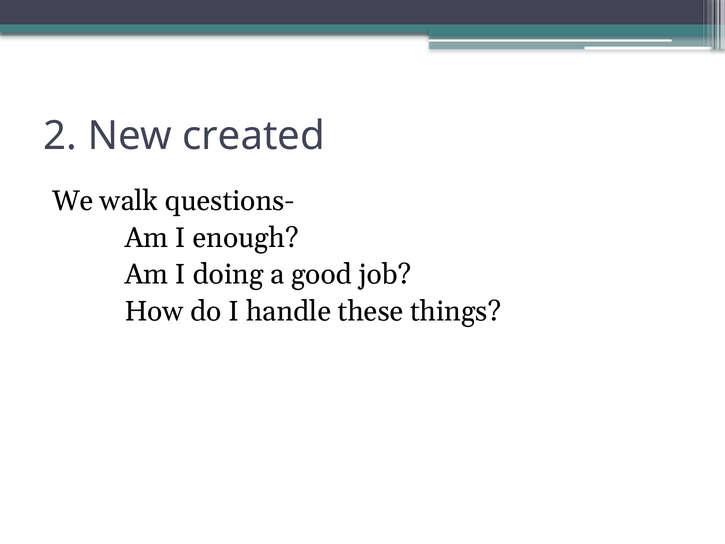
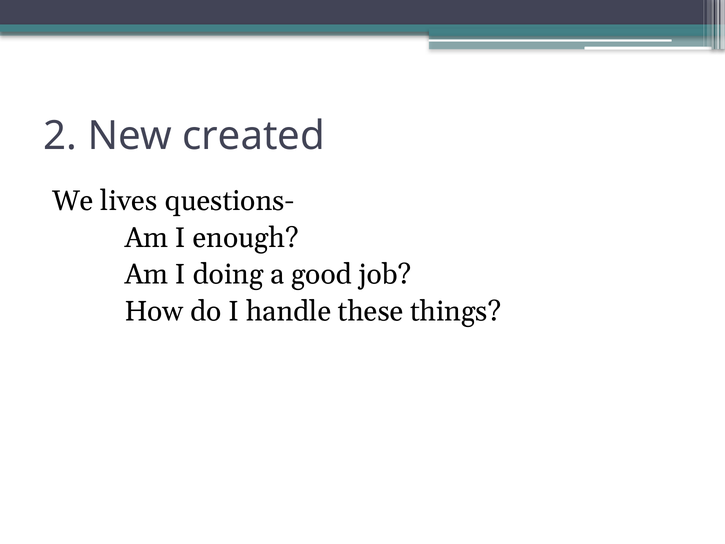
walk: walk -> lives (129, 201)
